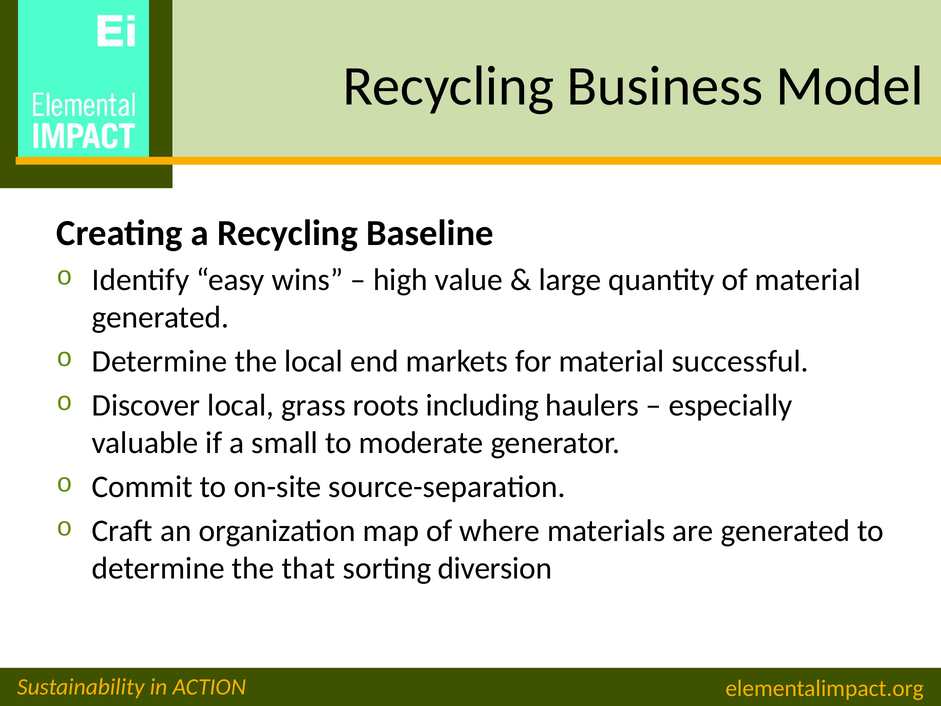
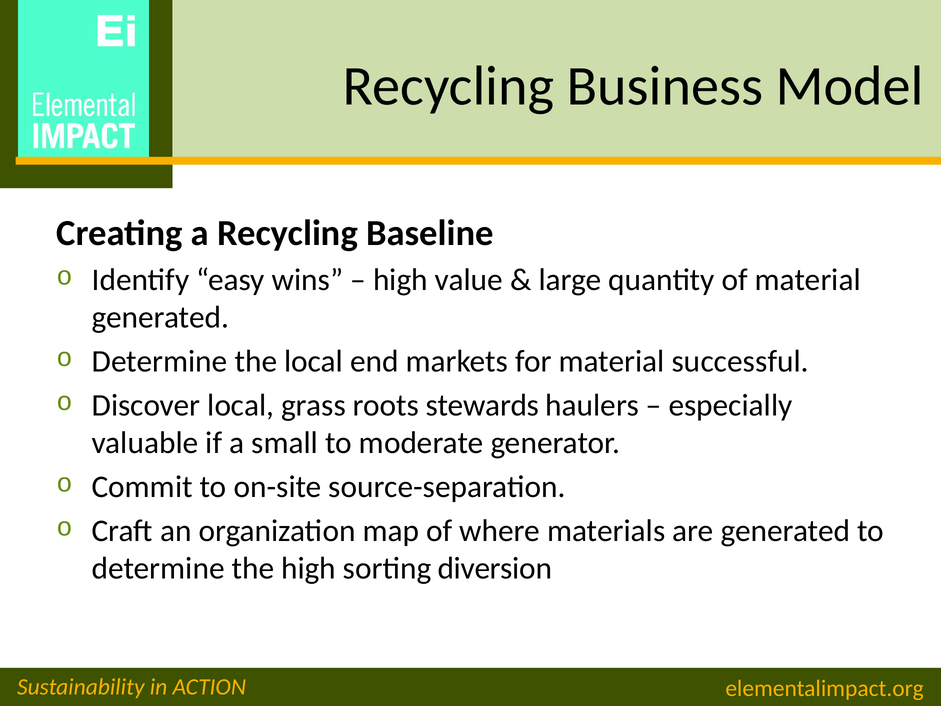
including: including -> stewards (482, 405)
the that: that -> high (309, 568)
